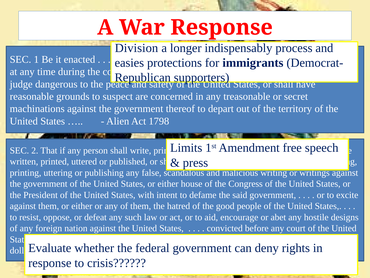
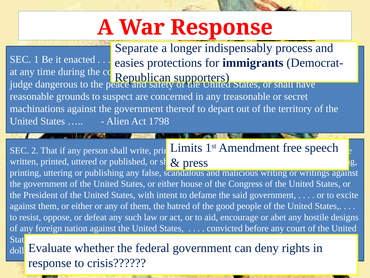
Division: Division -> Separate (136, 48)
